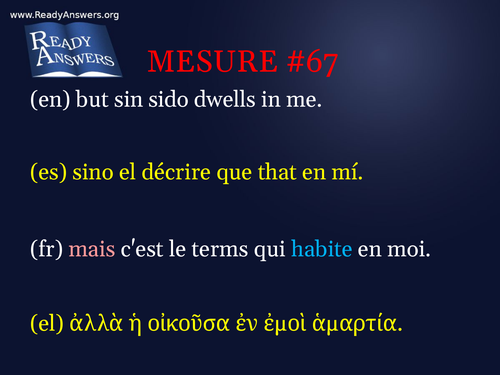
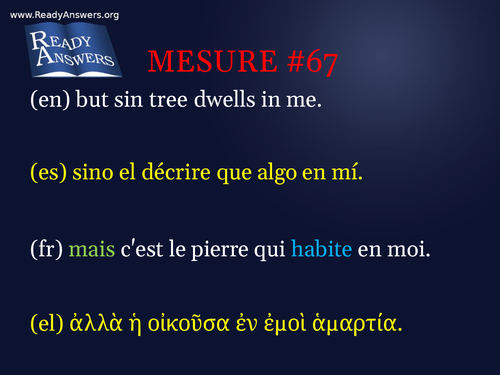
sido: sido -> tree (168, 100)
that: that -> algo (277, 172)
mais colour: pink -> light green (92, 249)
terms: terms -> pierre (220, 249)
